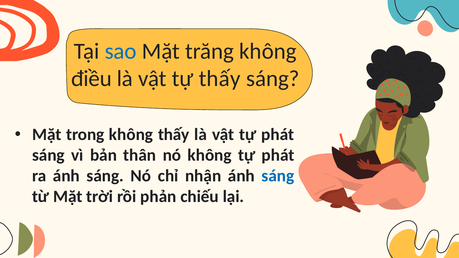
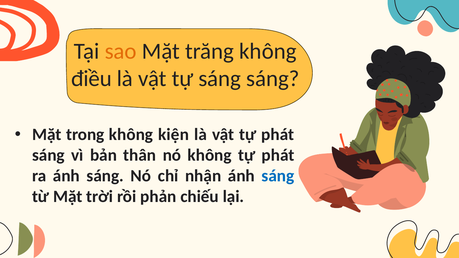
sao colour: blue -> orange (121, 51)
tự thấy: thấy -> sáng (220, 79)
không thấy: thấy -> kiện (174, 135)
